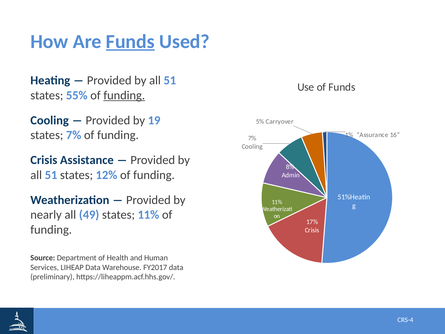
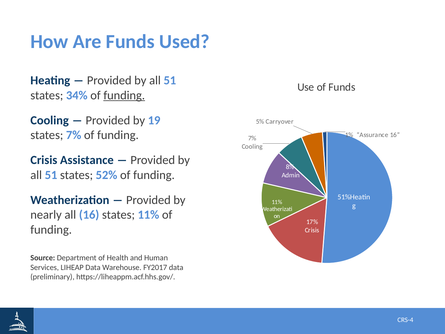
Funds underline: present -> none (130, 41)
55%: 55% -> 34% (77, 95)
12%: 12% -> 52% (107, 175)
all 49: 49 -> 16 (89, 215)
